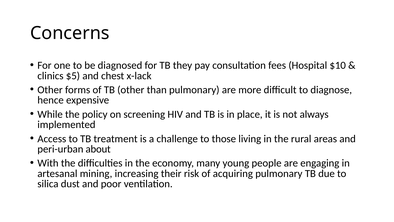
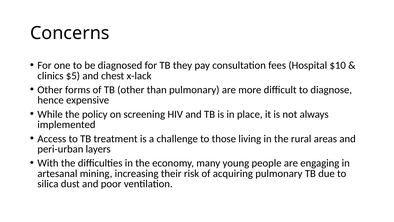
about: about -> layers (98, 149)
